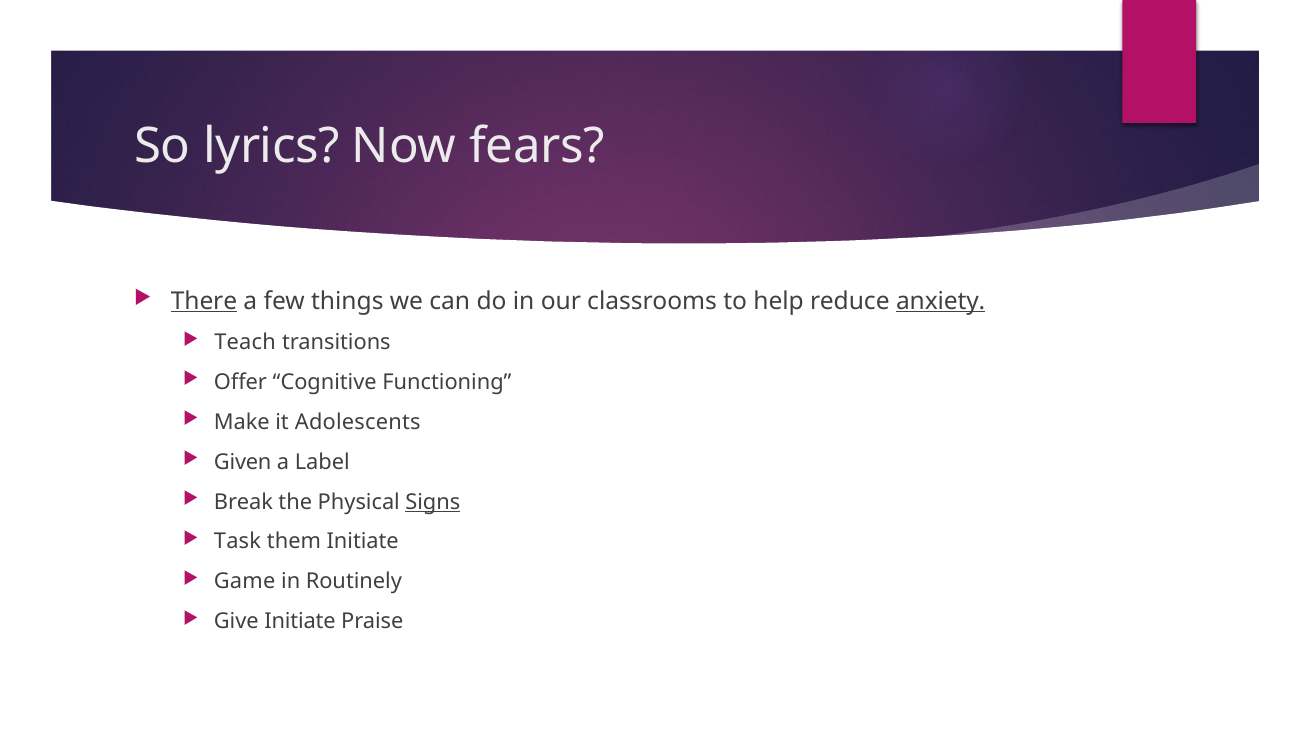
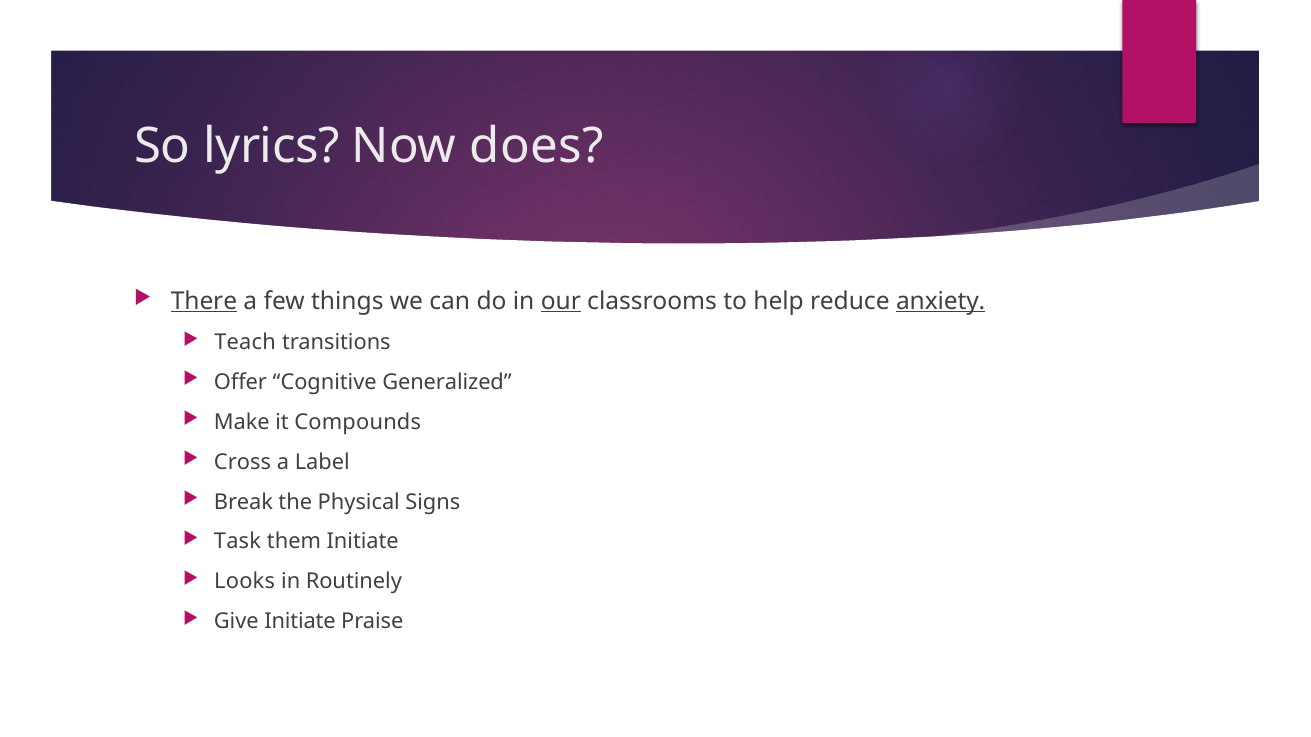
fears: fears -> does (537, 146)
our underline: none -> present (561, 301)
Functioning: Functioning -> Generalized (447, 383)
Adolescents: Adolescents -> Compounds (358, 422)
Given: Given -> Cross (243, 462)
Signs underline: present -> none (433, 502)
Game: Game -> Looks (245, 582)
